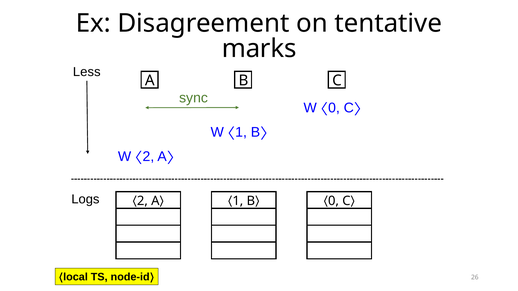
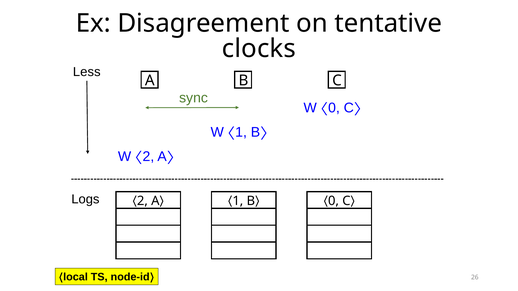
marks: marks -> clocks (259, 49)
